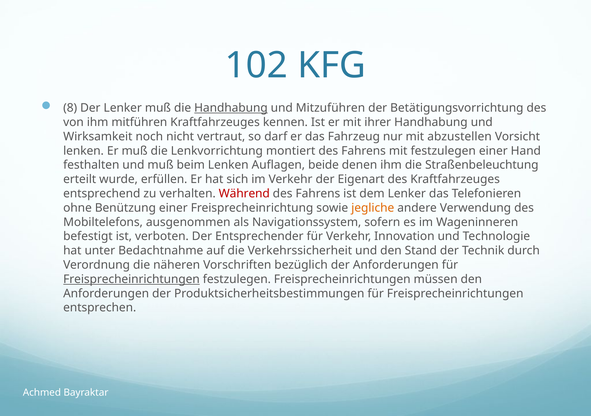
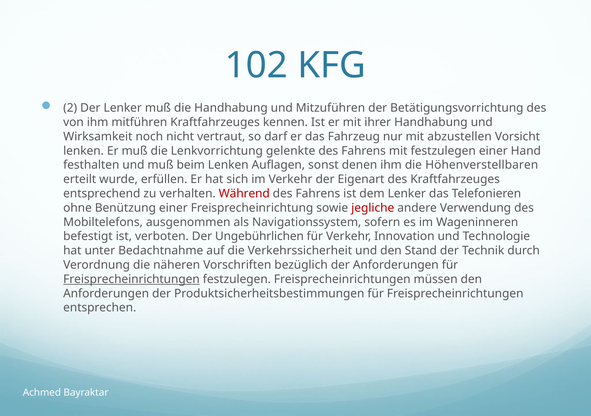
8: 8 -> 2 (70, 108)
Handhabung underline: present -> none (231, 108)
montiert: montiert -> gelenkte (291, 151)
beide: beide -> sonst (323, 165)
Straßenbeleuchtung: Straßenbeleuchtung -> Höhenverstellbaren (482, 165)
jegliche colour: orange -> red (373, 208)
Entsprechender: Entsprechender -> Ungebührlichen (259, 237)
